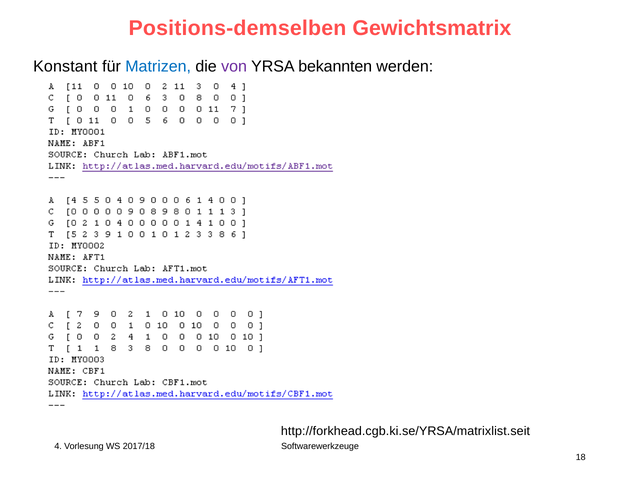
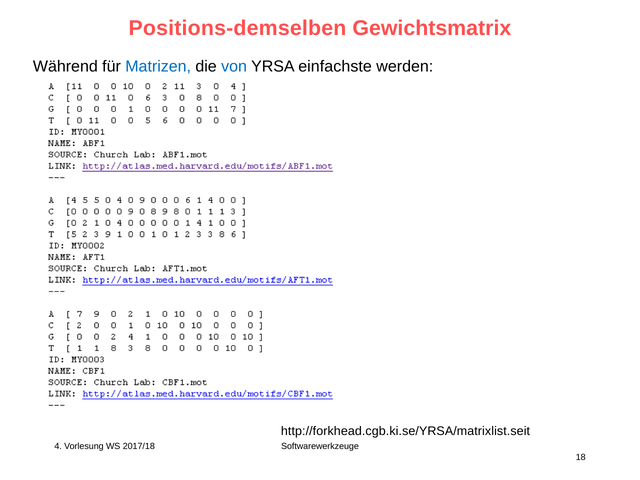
Konstant: Konstant -> Während (65, 67)
von colour: purple -> blue (234, 67)
bekannten: bekannten -> einfachste (335, 67)
